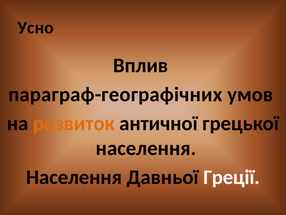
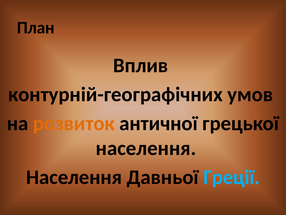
Усно: Усно -> План (36, 28)
параграф-географічних: параграф-географічних -> контурній-географічних (115, 94)
Греції colour: white -> light blue (232, 177)
